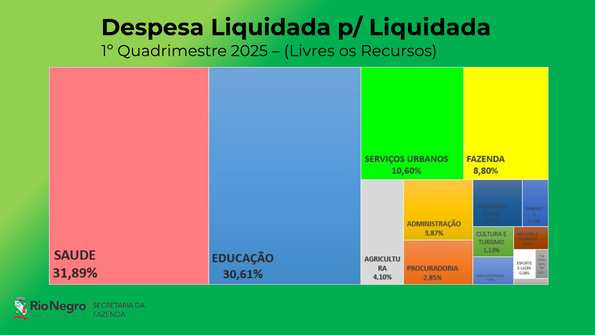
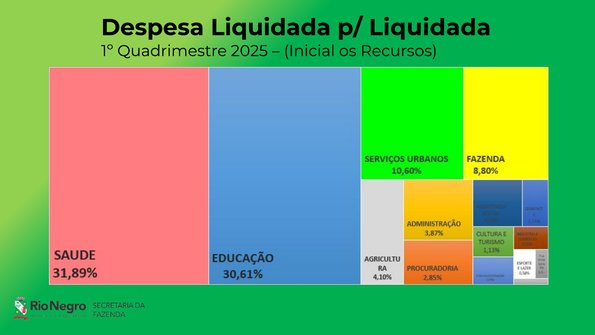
Livres: Livres -> Inicial (309, 51)
